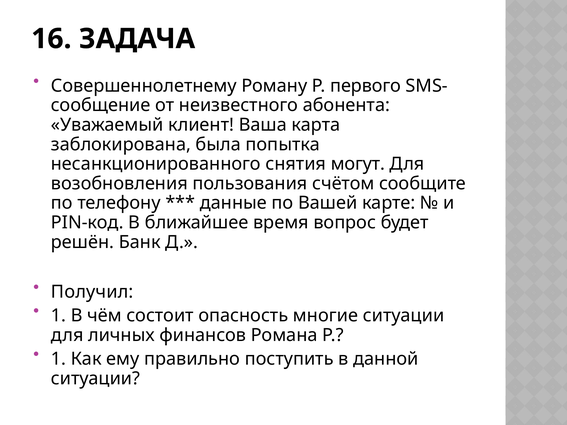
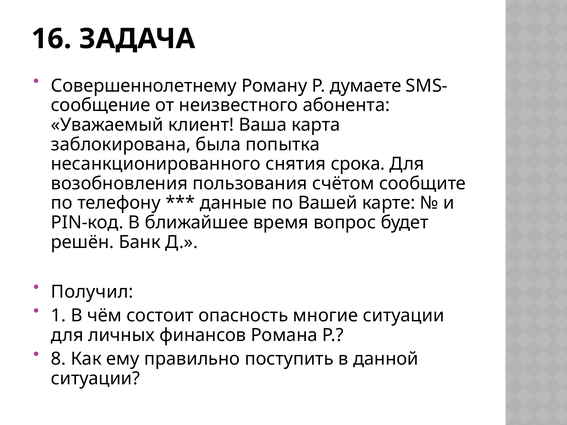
первого: первого -> думаете (366, 86)
могут: могут -> срока (358, 164)
1: 1 -> 8 (59, 359)
